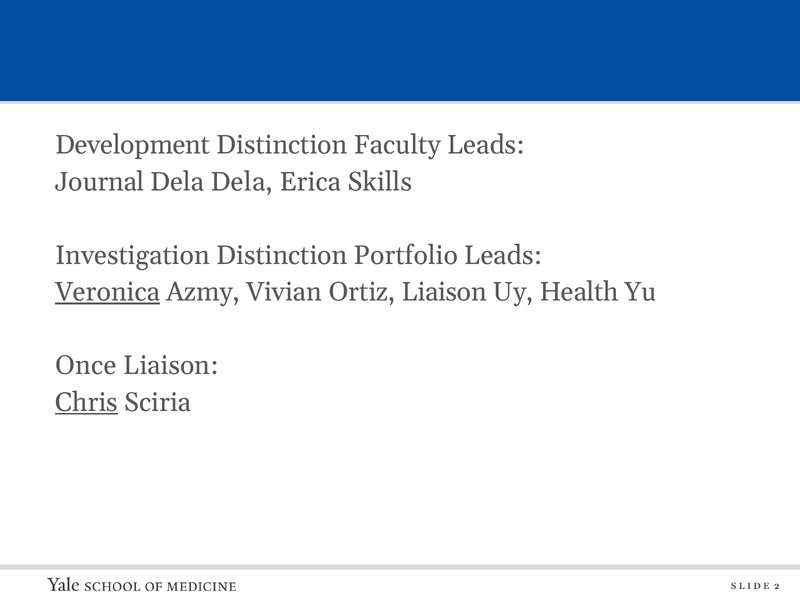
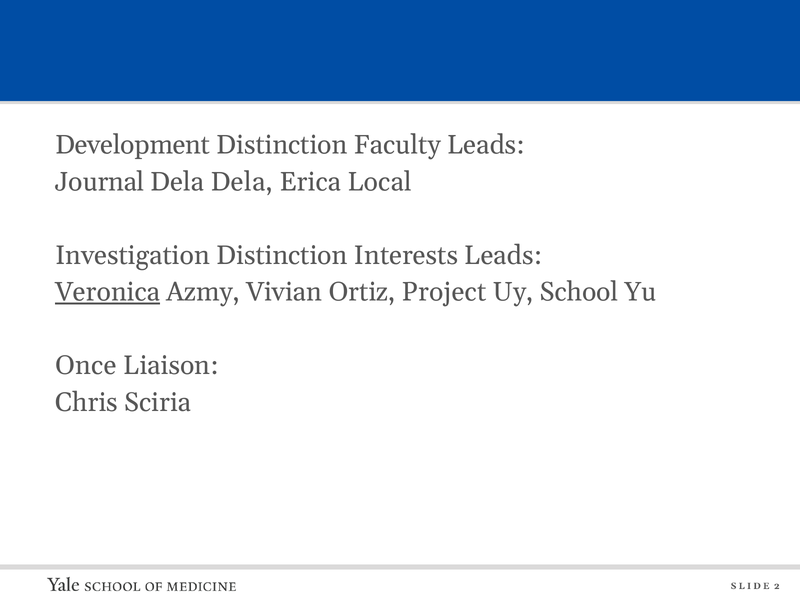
Skills: Skills -> Local (380, 182)
Portfolio: Portfolio -> Interests (406, 255)
Ortiz Liaison: Liaison -> Project (444, 292)
Health: Health -> School (579, 292)
Chris underline: present -> none (87, 402)
